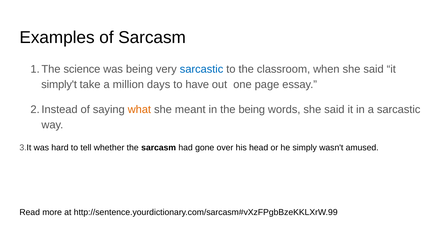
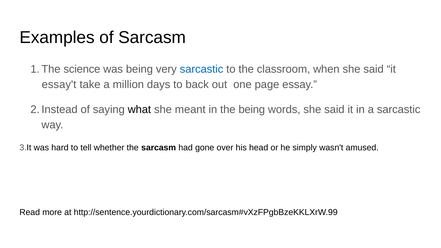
simply't: simply't -> essay't (59, 85)
have: have -> back (197, 85)
what colour: orange -> black (139, 110)
